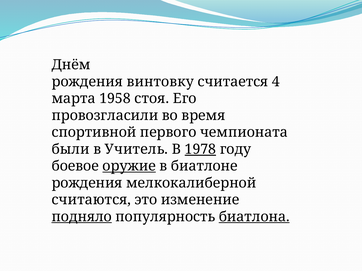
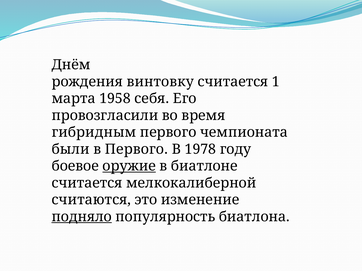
4: 4 -> 1 (276, 82)
стоя: стоя -> себя (152, 99)
спортивной: спортивной -> гибридным (94, 133)
в Учитель: Учитель -> Первого (136, 149)
1978 underline: present -> none (200, 149)
рождения: рождения -> считается (87, 183)
биатлона underline: present -> none (254, 217)
